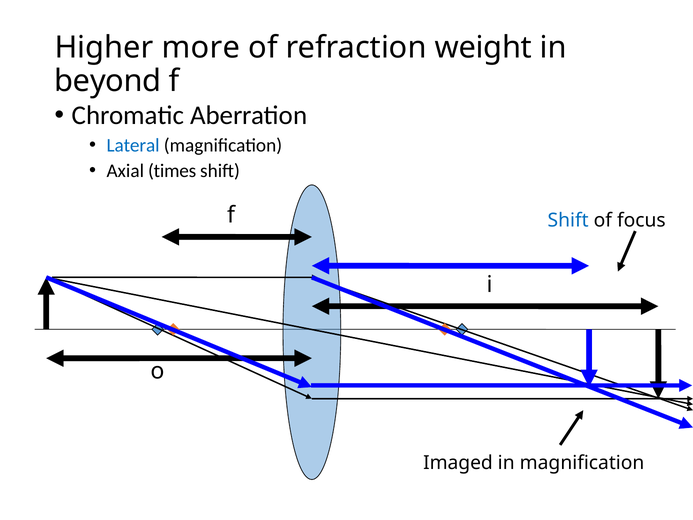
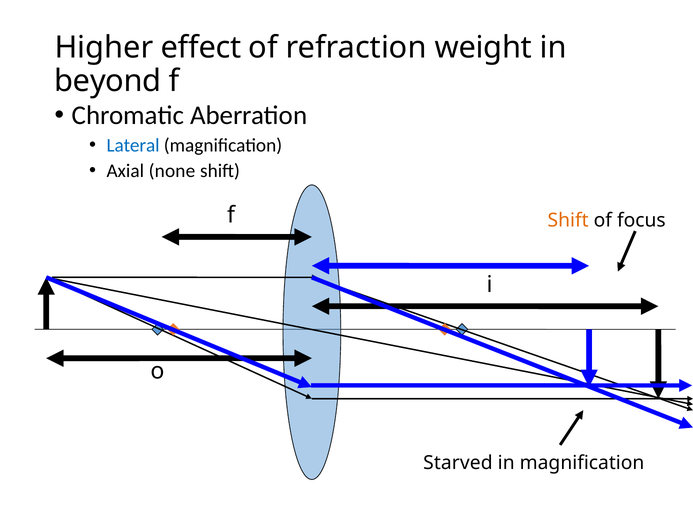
more: more -> effect (201, 48)
times: times -> none (172, 171)
Shift colour: blue -> orange (568, 220)
Imaged: Imaged -> Starved (458, 463)
